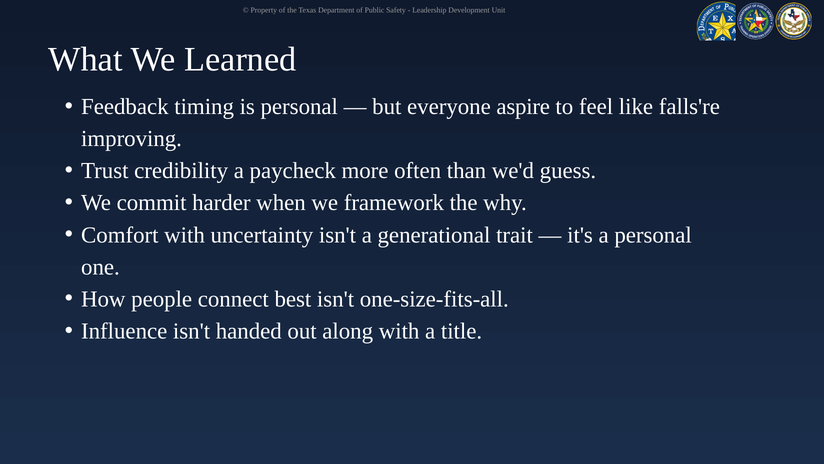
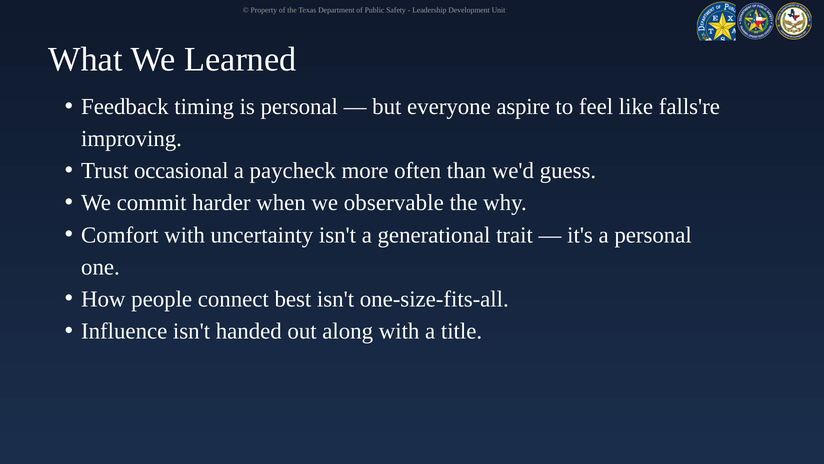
credibility: credibility -> occasional (181, 171)
framework: framework -> observable (394, 203)
